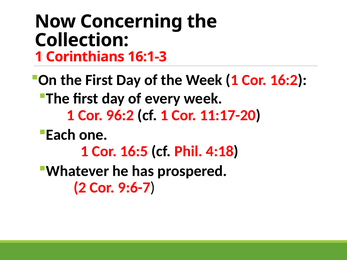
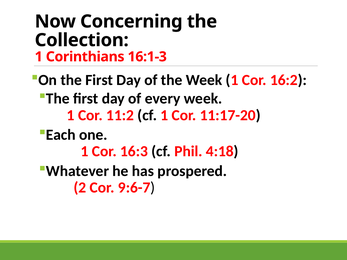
96:2: 96:2 -> 11:2 (120, 115)
16:5: 16:5 -> 16:3 (134, 152)
